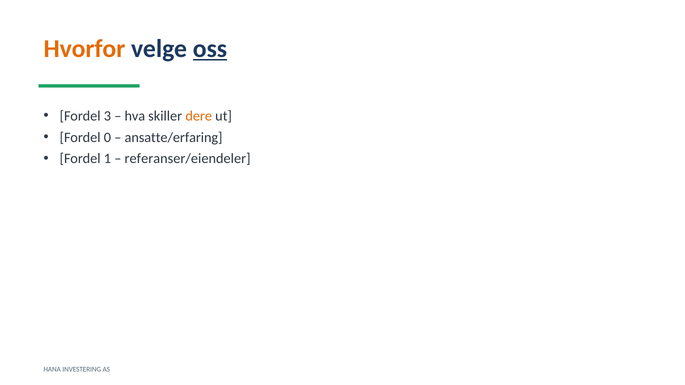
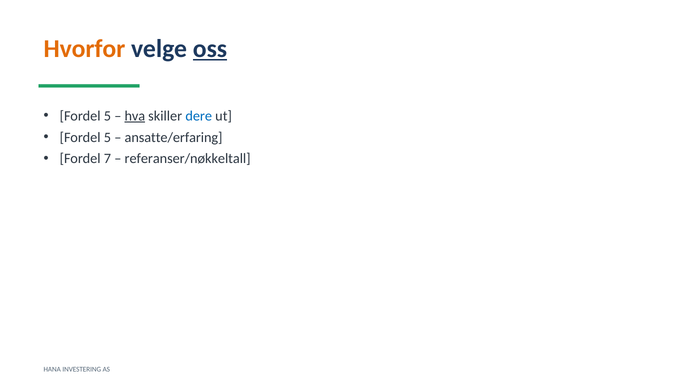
3: 3 -> 5 (107, 116)
hva underline: none -> present (135, 116)
dere colour: orange -> blue (199, 116)
0: 0 -> 5 (107, 137)
1: 1 -> 7 (107, 159)
referanser/eiendeler: referanser/eiendeler -> referanser/nøkkeltall (188, 159)
